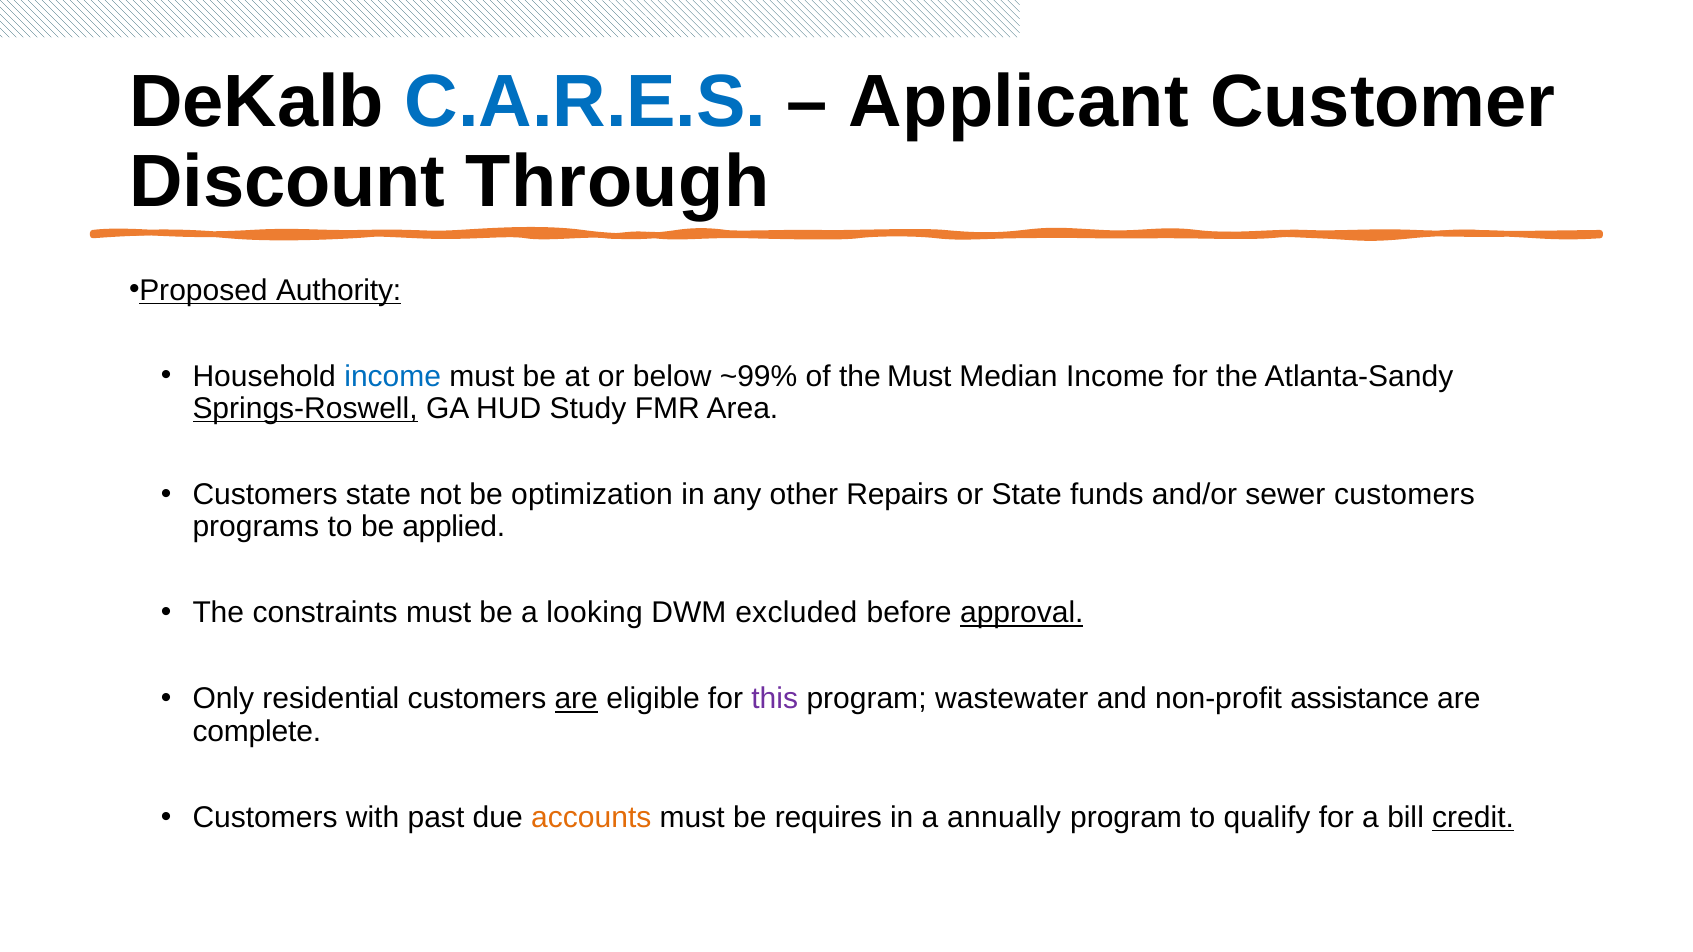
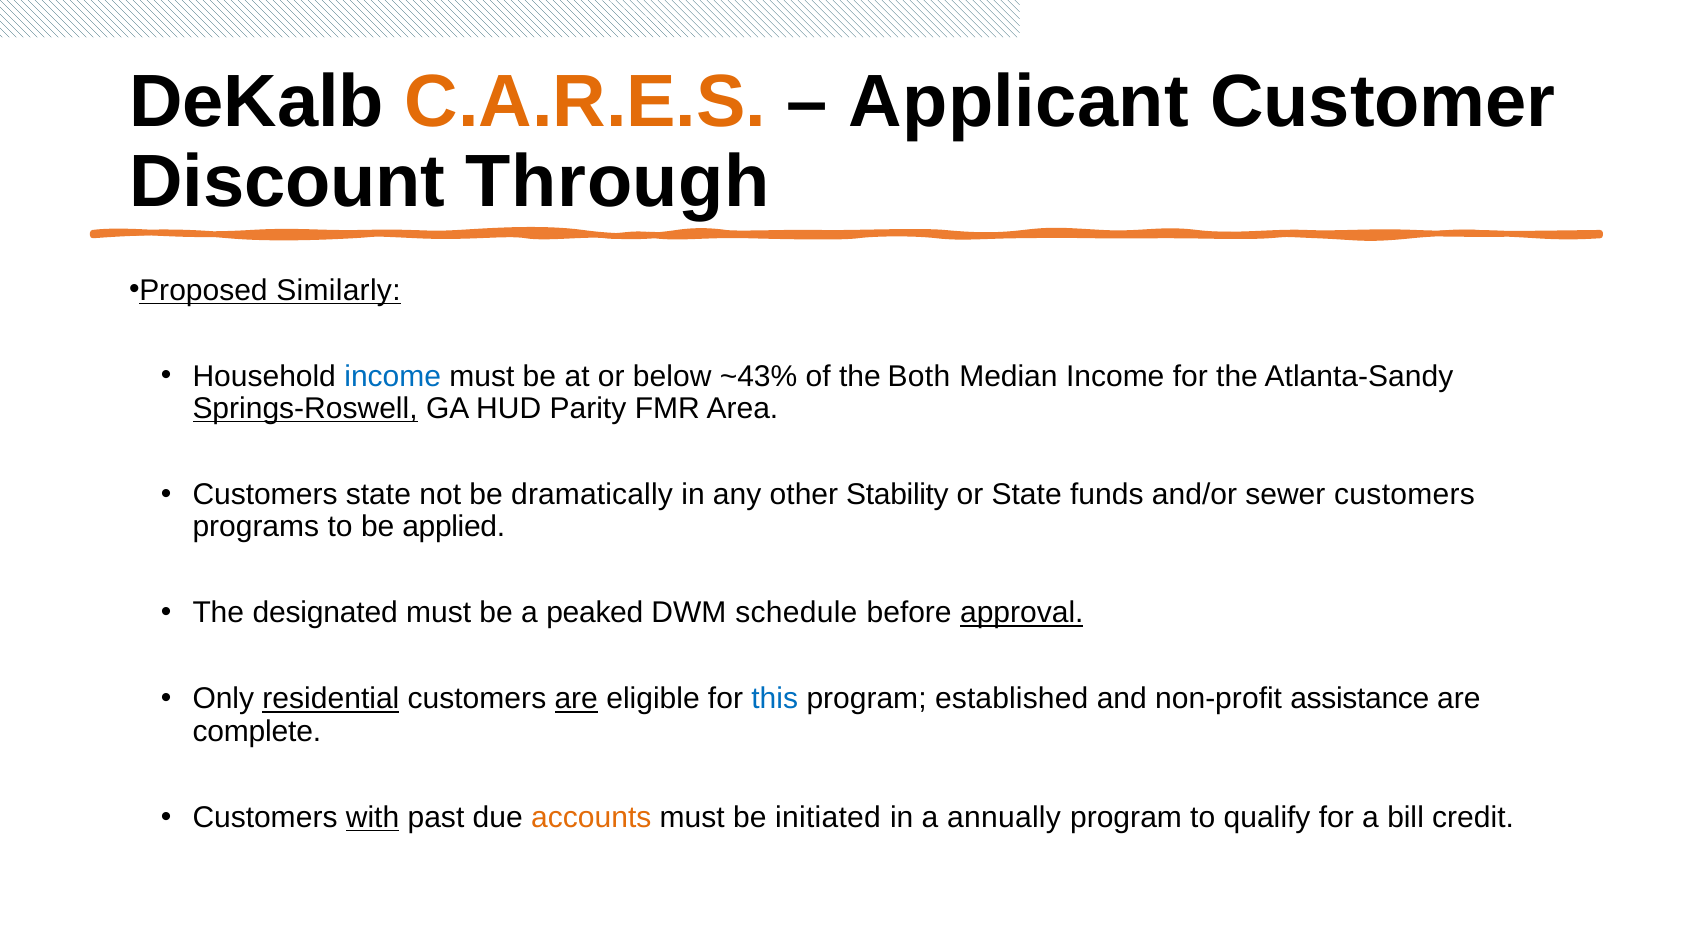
C.A.R.E.S colour: blue -> orange (585, 102)
Authority: Authority -> Similarly (338, 290)
~99%: ~99% -> ~43% (759, 376)
the Must: Must -> Both (919, 376)
Study: Study -> Parity (588, 409)
optimization: optimization -> dramatically (592, 495)
Repairs: Repairs -> Stability (897, 495)
constraints: constraints -> designated (325, 613)
looking: looking -> peaked (595, 613)
excluded: excluded -> schedule (796, 613)
residential underline: none -> present (331, 699)
this colour: purple -> blue (775, 699)
wastewater: wastewater -> established (1012, 699)
with underline: none -> present (373, 818)
requires: requires -> initiated (828, 818)
credit underline: present -> none (1473, 818)
